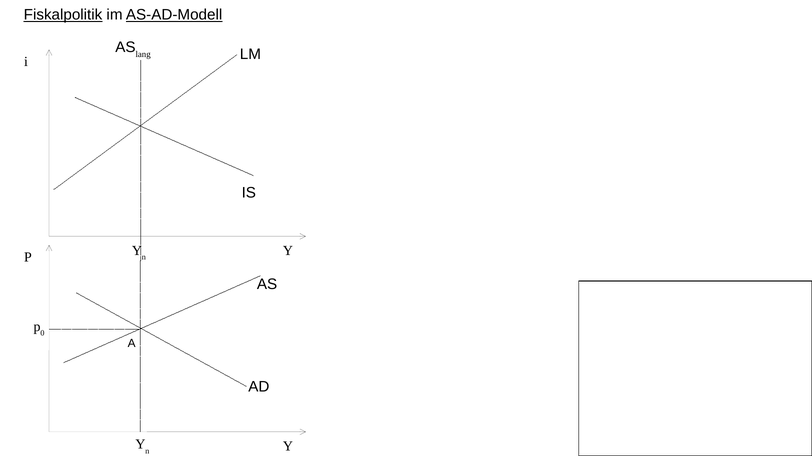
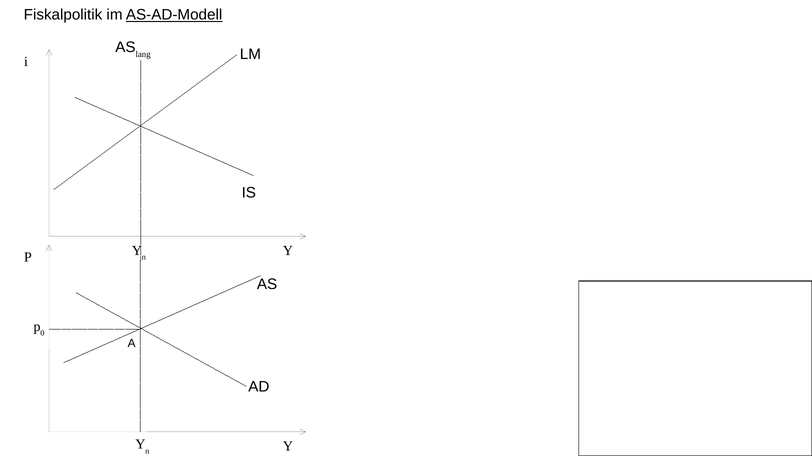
Fiskalpolitik underline: present -> none (63, 15)
